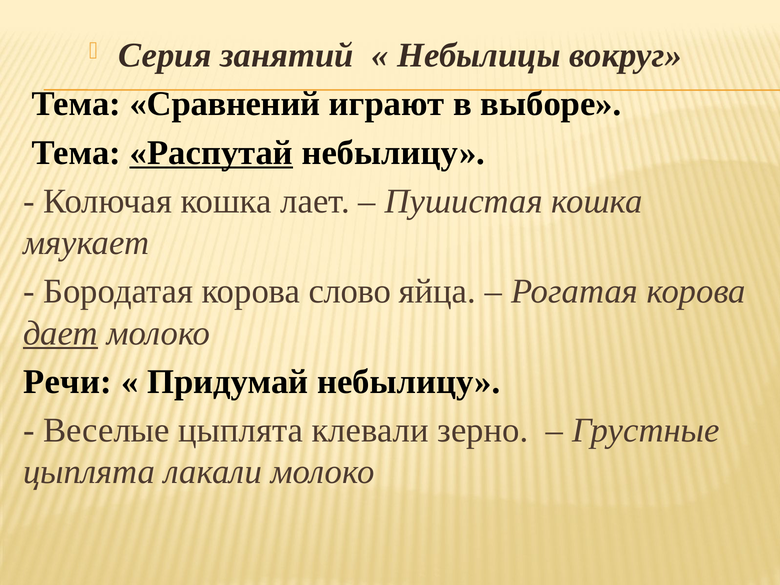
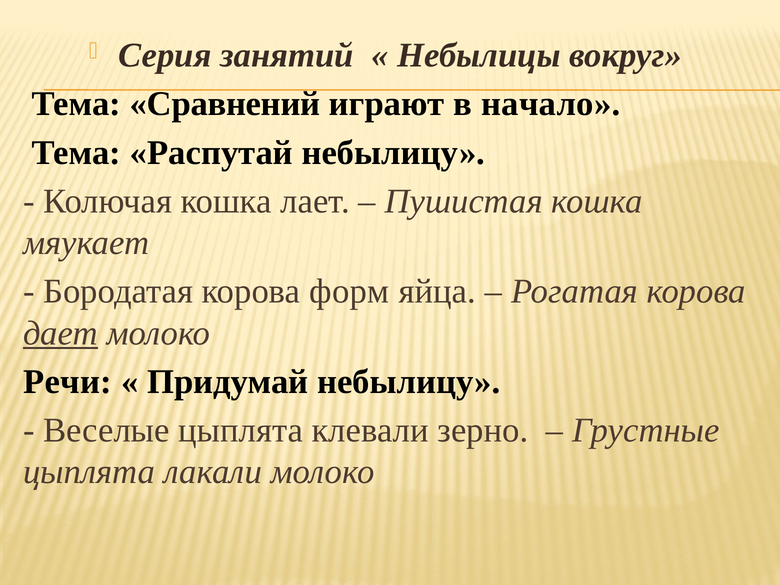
выборе: выборе -> начало (551, 104)
Распутай underline: present -> none (211, 153)
слово: слово -> форм (349, 291)
